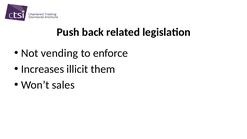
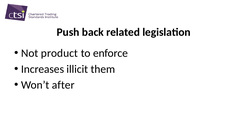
vending: vending -> product (59, 53)
sales: sales -> after (63, 85)
